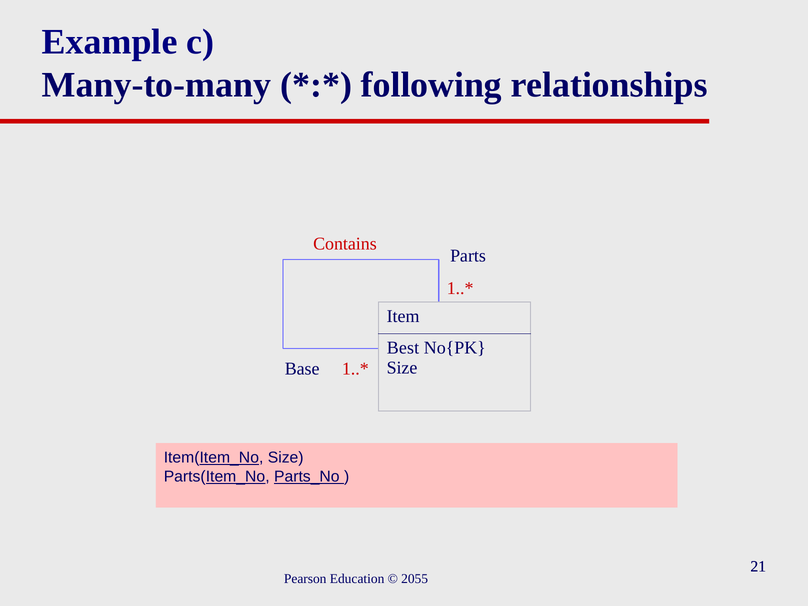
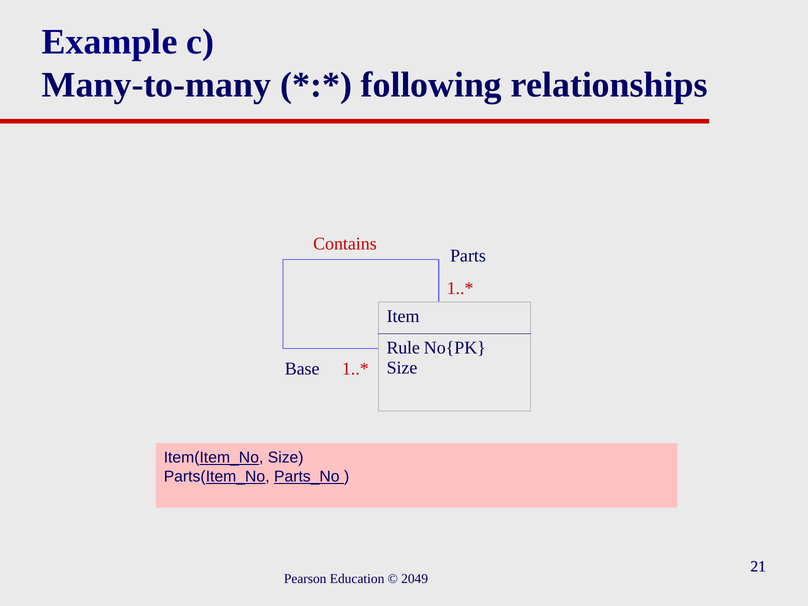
Best: Best -> Rule (403, 348)
2055: 2055 -> 2049 (415, 579)
